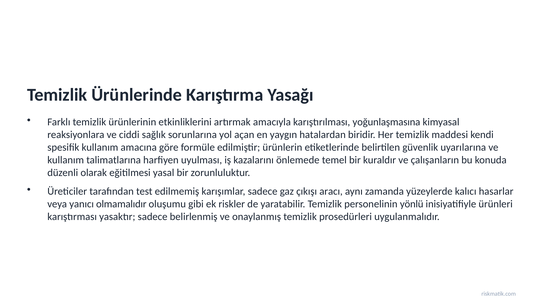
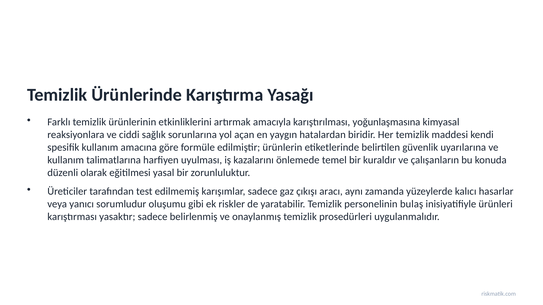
olmamalıdır: olmamalıdır -> sorumludur (121, 204)
yönlü: yönlü -> bulaş (412, 204)
